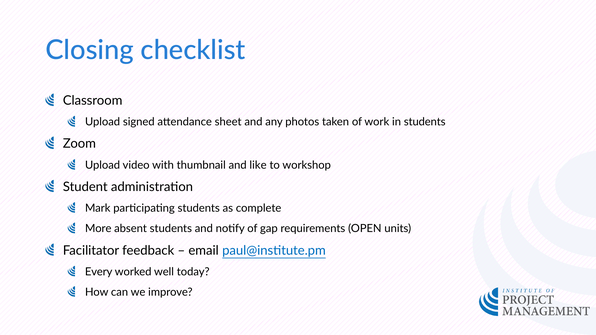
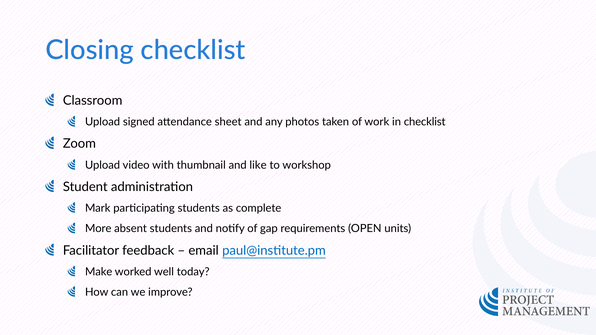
in students: students -> checklist (425, 122)
Every: Every -> Make (99, 272)
